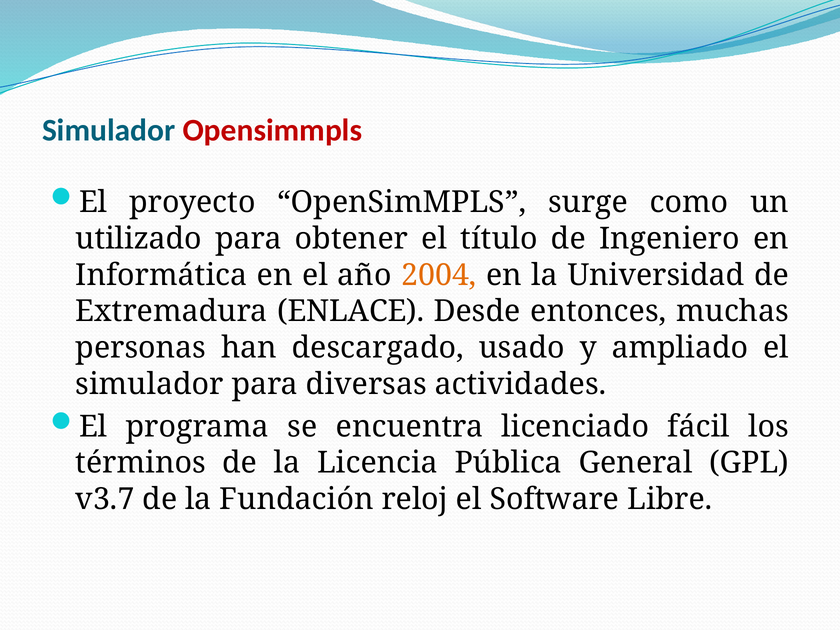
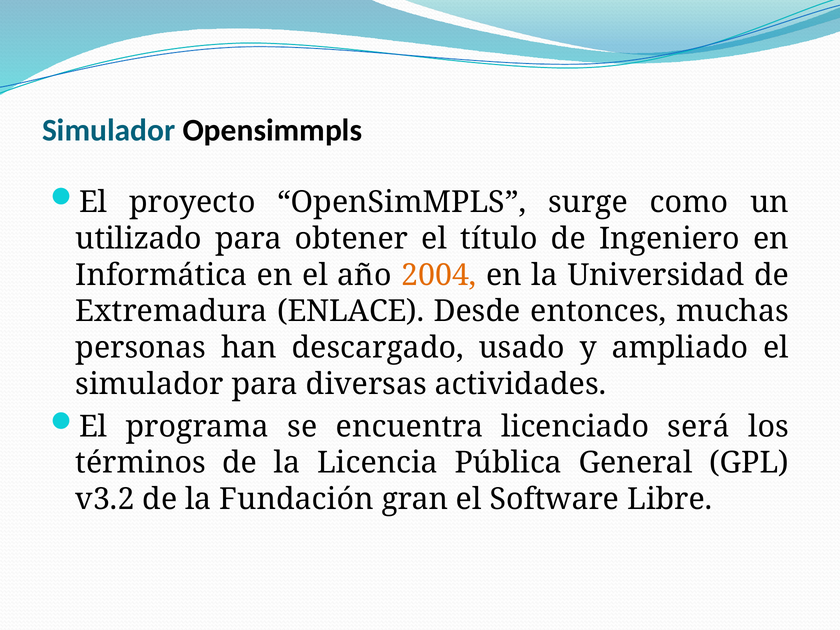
Opensimmpls colour: red -> black (272, 130)
fácil: fácil -> será (699, 427)
v3.7: v3.7 -> v3.2 (105, 499)
reloj: reloj -> gran (415, 499)
